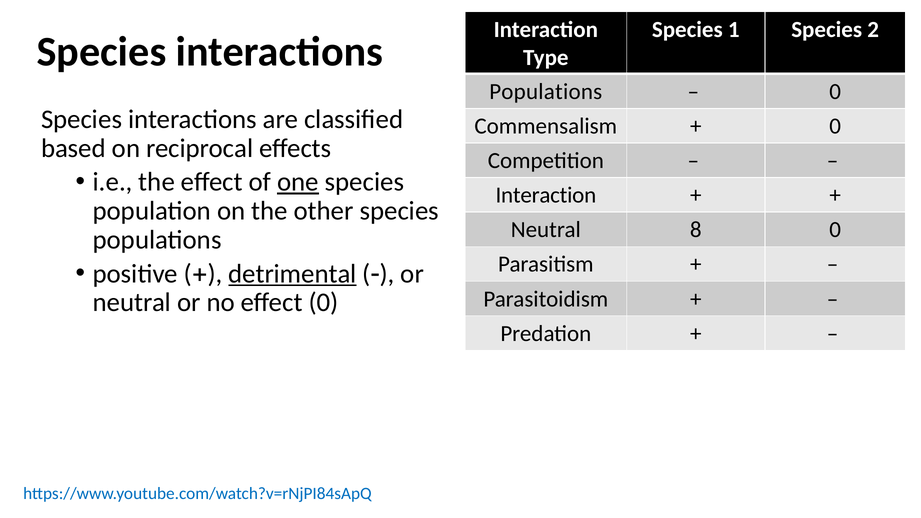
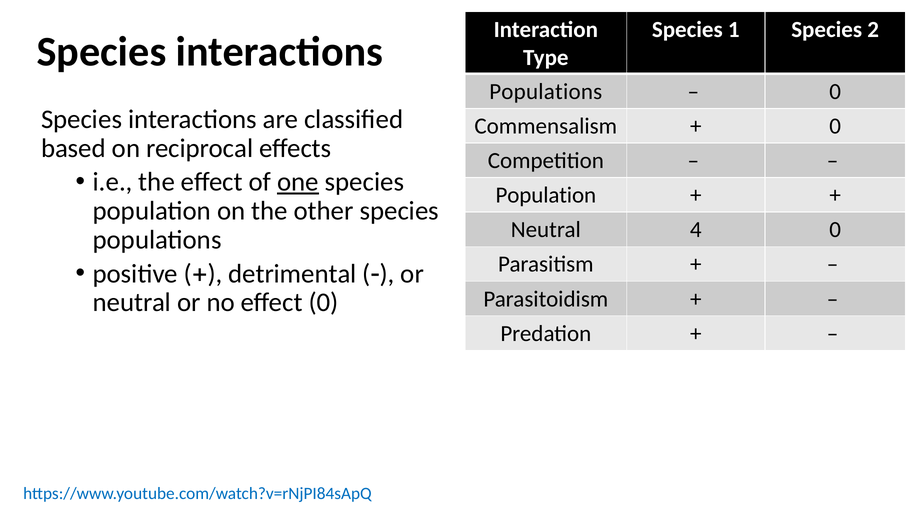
Interaction: Interaction -> Population (546, 195)
8: 8 -> 4 (696, 230)
detrimental underline: present -> none (292, 274)
